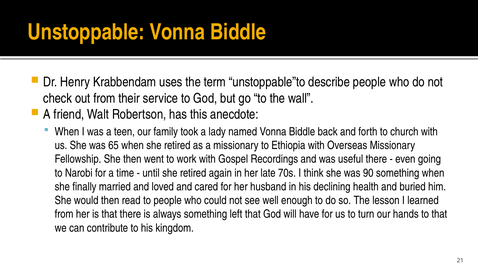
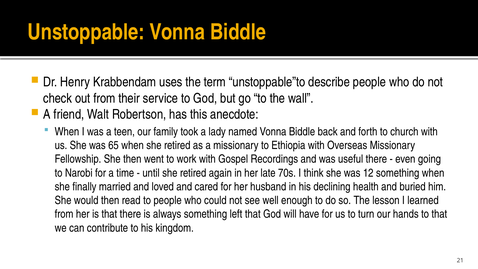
90: 90 -> 12 (368, 173)
